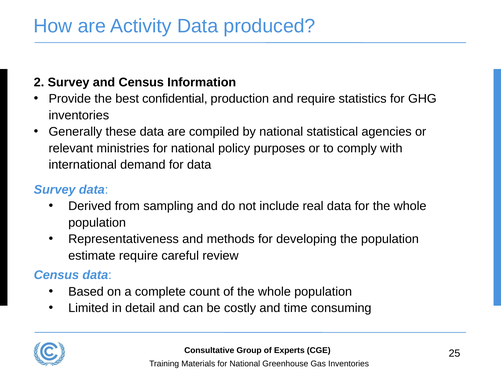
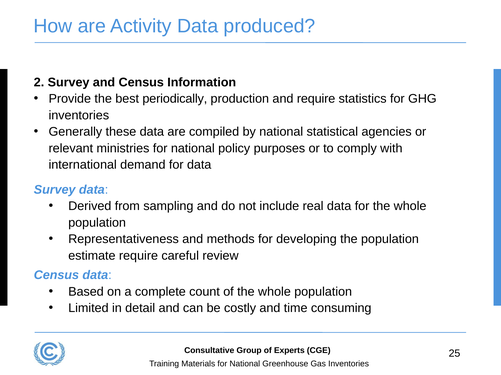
confidential: confidential -> periodically (175, 99)
